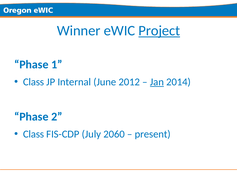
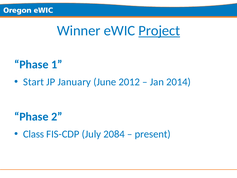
Class: Class -> Start (34, 82)
Internal: Internal -> January (74, 82)
Jan underline: present -> none (157, 82)
2060: 2060 -> 2084 (114, 134)
